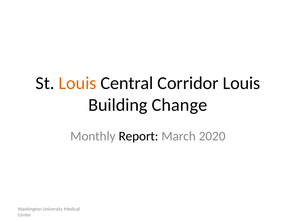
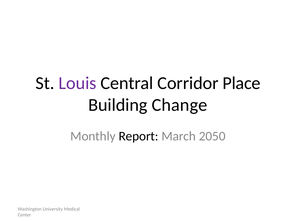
Louis colour: orange -> purple (78, 83)
Corridor Louis: Louis -> Place (241, 83)
2020: 2020 -> 2050 (212, 136)
